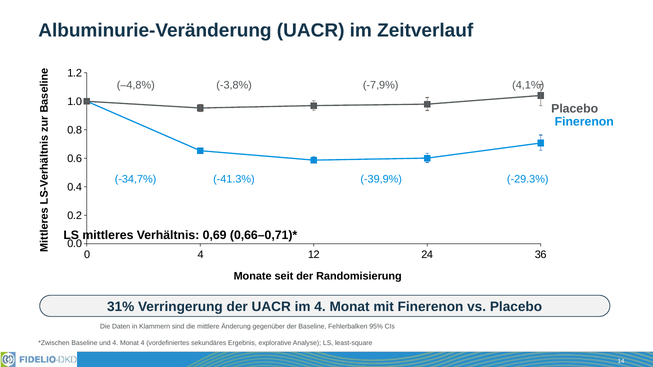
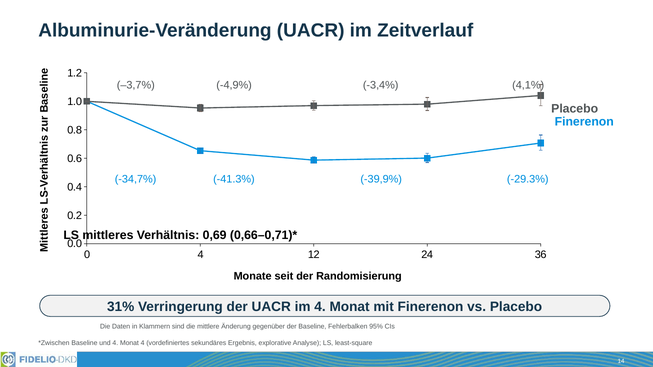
–4,8%: –4,8% -> –3,7% (136, 85)
-3,8%: -3,8% -> -4,9% (234, 85)
-7,9%: -7,9% -> -3,4% (381, 85)
